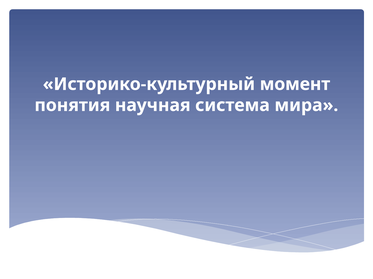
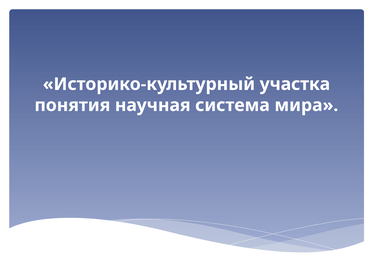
момент: момент -> участка (295, 84)
